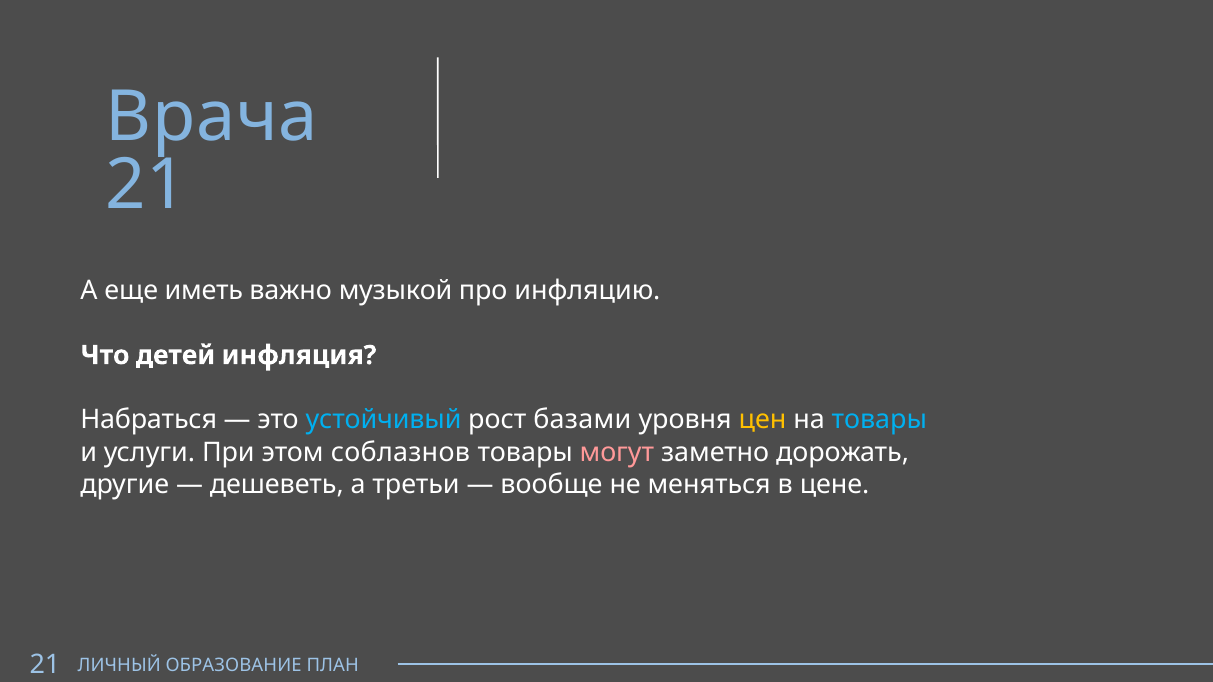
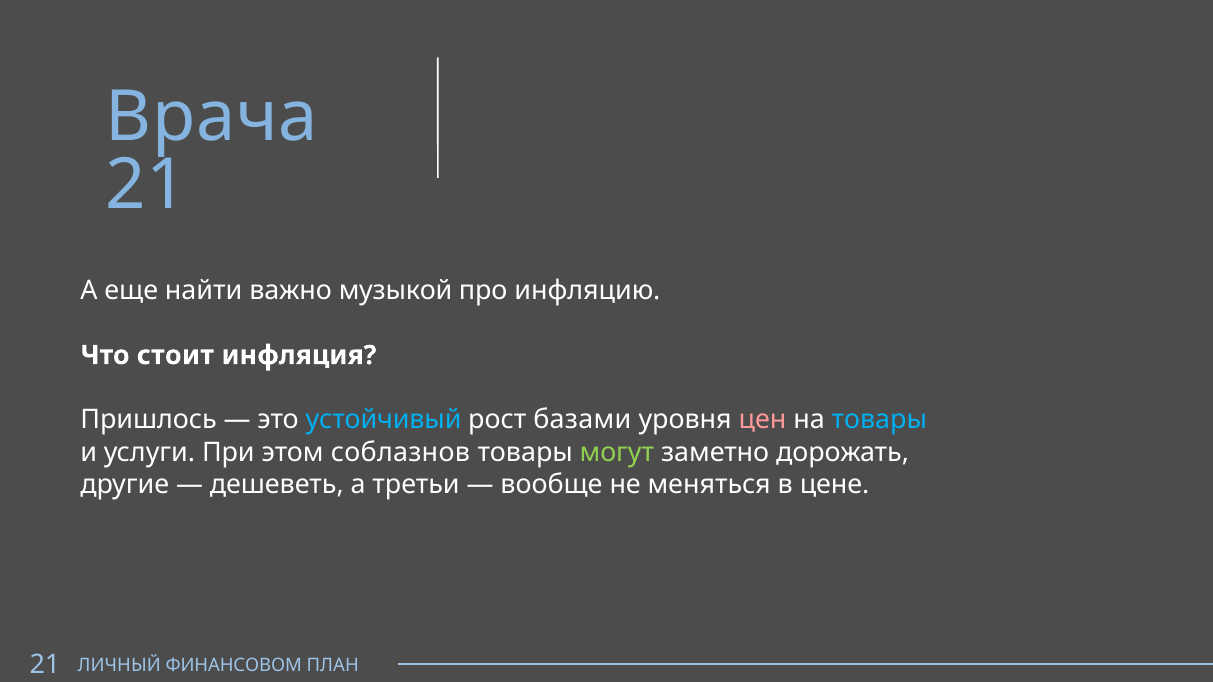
иметь: иметь -> найти (204, 291)
детей: детей -> стоит (175, 355)
Набраться: Набраться -> Пришлось (149, 420)
цен colour: yellow -> pink (763, 420)
могут colour: pink -> light green (617, 452)
ОБРАЗОВАНИЕ: ОБРАЗОВАНИЕ -> ФИНАНСОВОМ (234, 665)
